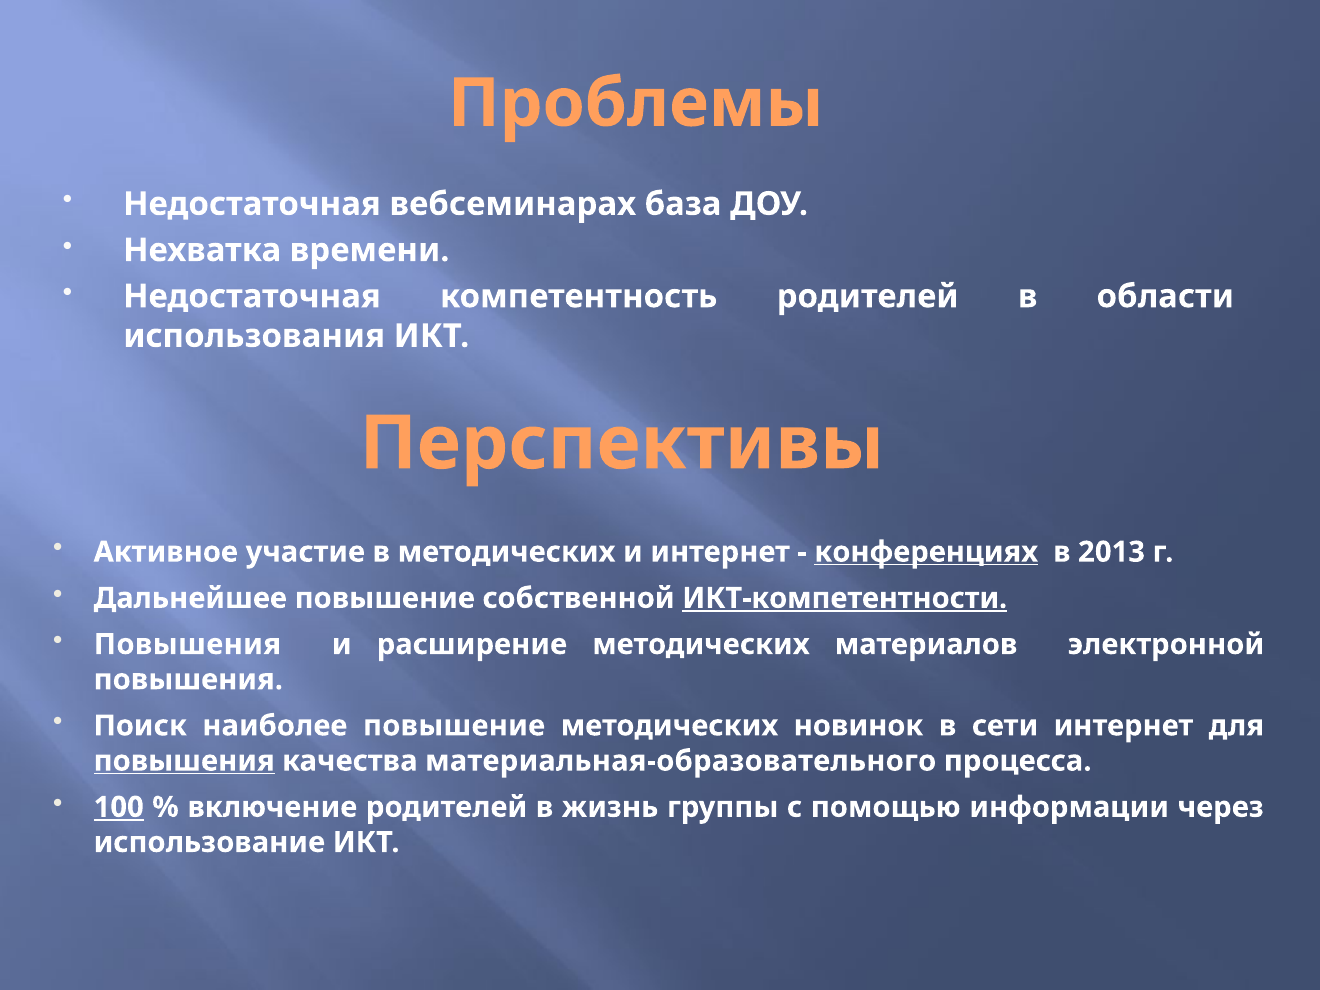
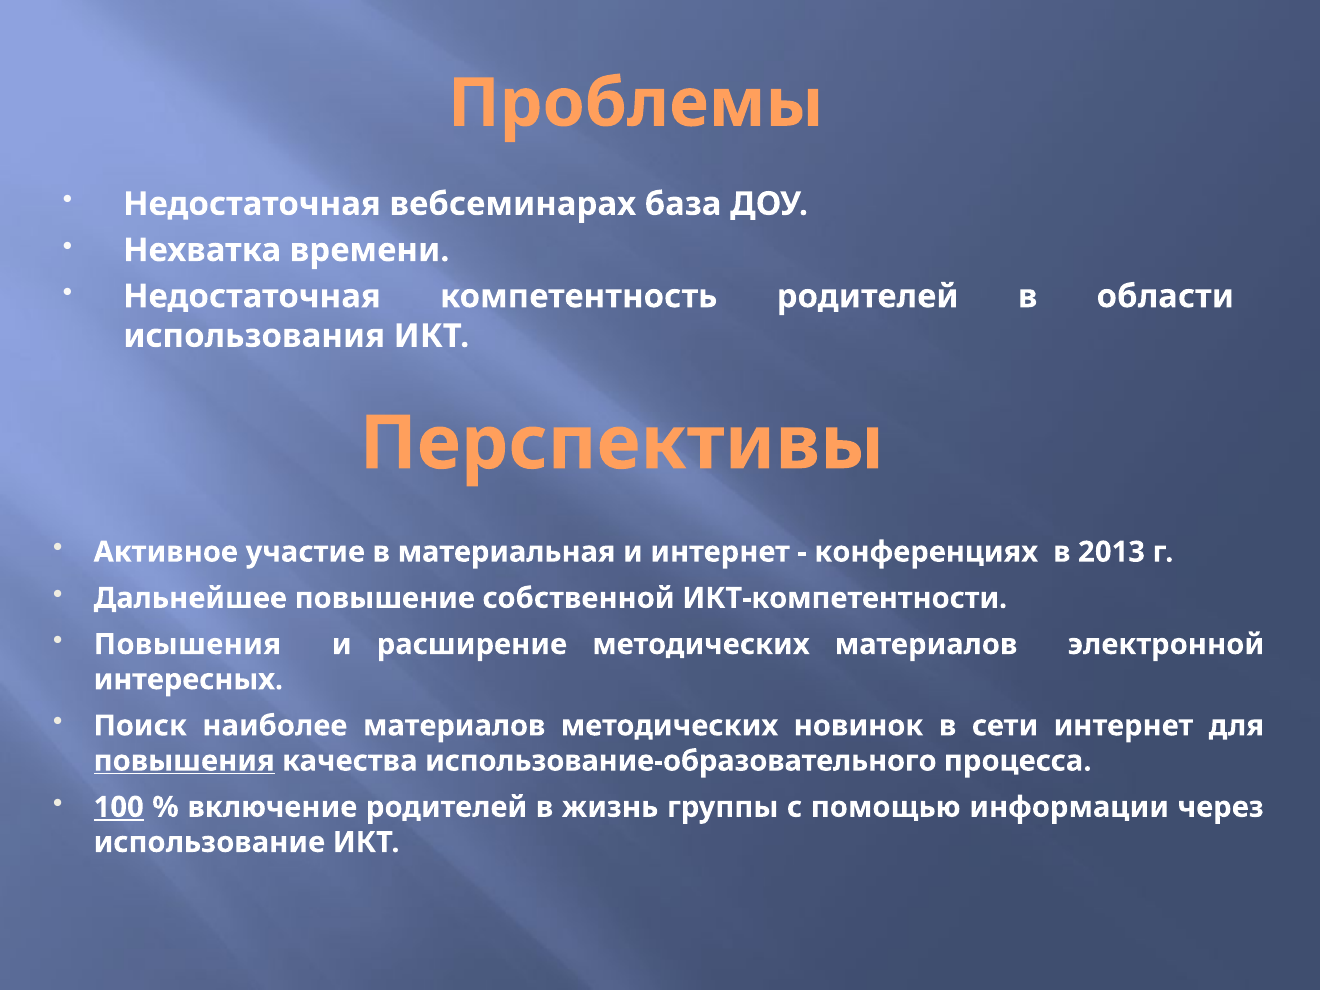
в методических: методических -> материальная (507, 552)
конференциях underline: present -> none (926, 552)
ИКТ-компетентности underline: present -> none (845, 598)
повышения: повышения -> интересных (188, 680)
наиболее повышение: повышение -> материалов (454, 726)
материальная-образовательного: материальная-образовательного -> использование-образовательного (681, 761)
